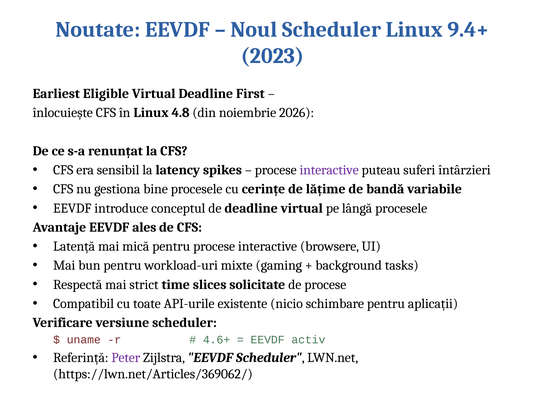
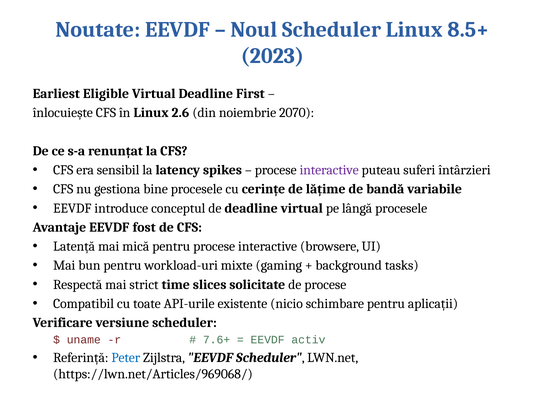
9.4+: 9.4+ -> 8.5+ (468, 30)
4.8: 4.8 -> 2.6 (180, 113)
2026: 2026 -> 2070 (297, 113)
ales: ales -> fost (144, 227)
4.6+: 4.6+ -> 7.6+ (217, 340)
Peter colour: purple -> blue (126, 357)
https://lwn.net/Articles/369062/: https://lwn.net/Articles/369062/ -> https://lwn.net/Articles/969068/ (153, 374)
